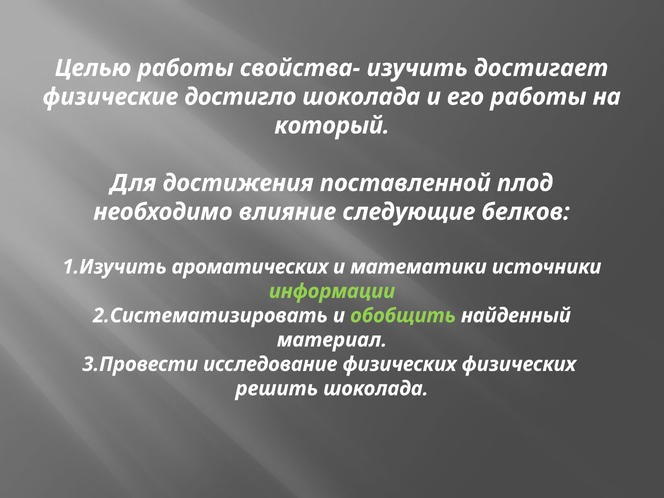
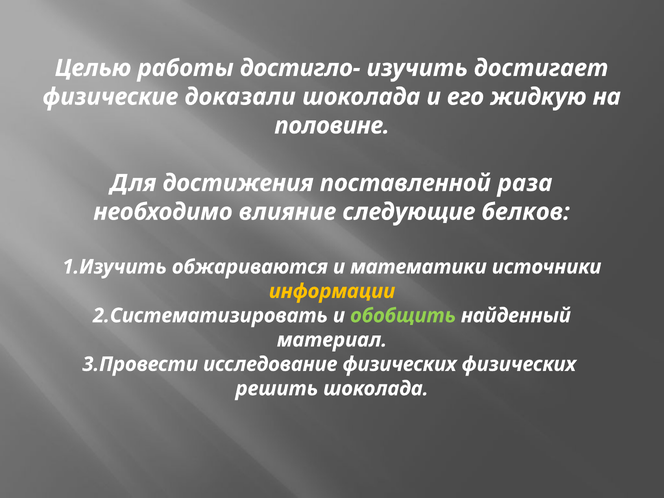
свойства-: свойства- -> достигло- (300, 68)
достигло: достигло -> доказали (240, 97)
его работы: работы -> жидкую (538, 97)
который: который -> половине (332, 126)
плод: плод -> раза (525, 183)
ароматических: ароматических -> обжариваются (250, 267)
информации colour: light green -> yellow (332, 291)
